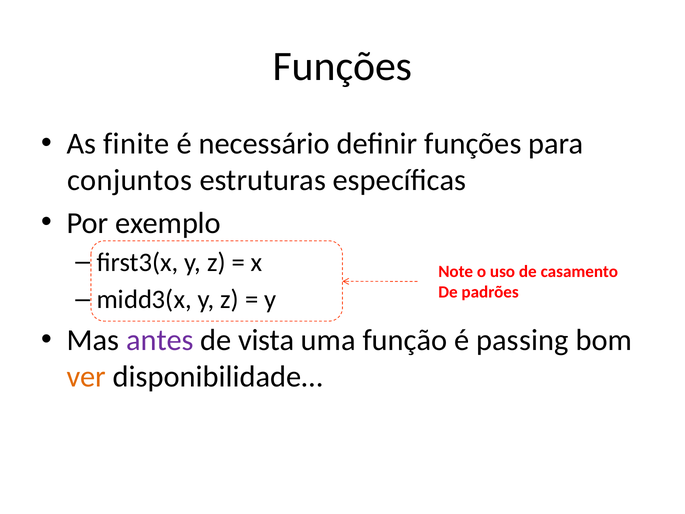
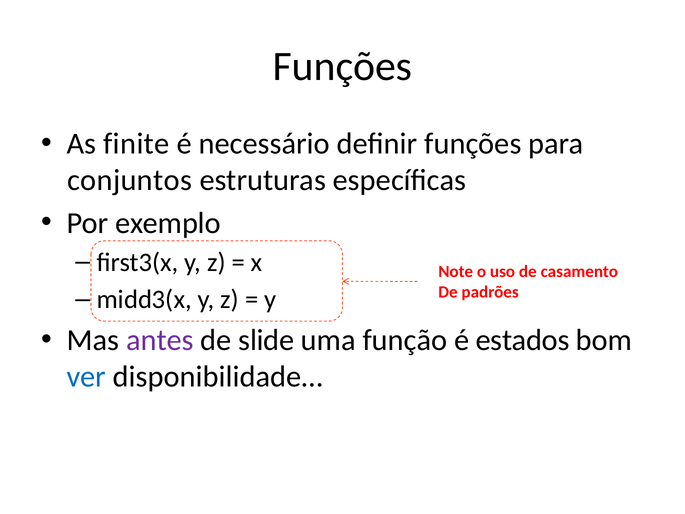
vista: vista -> slide (266, 340)
passing: passing -> estados (523, 340)
ver colour: orange -> blue (86, 377)
